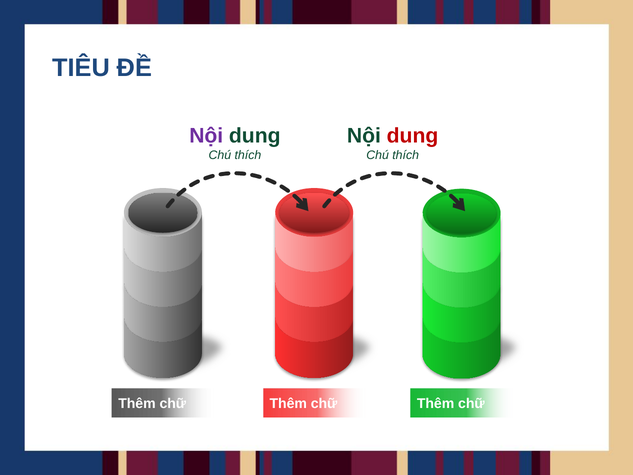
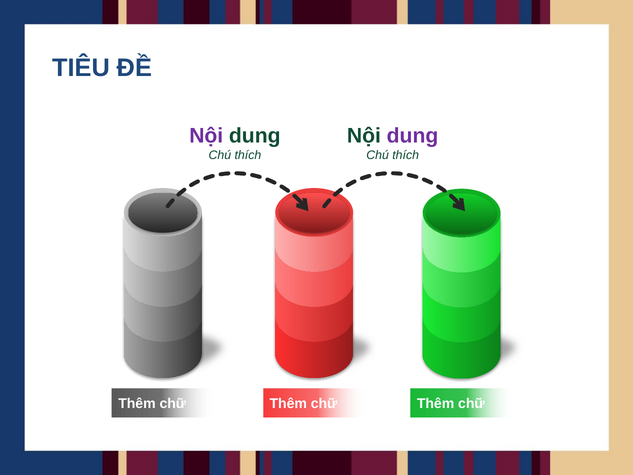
dung colour: red -> purple (413, 136)
